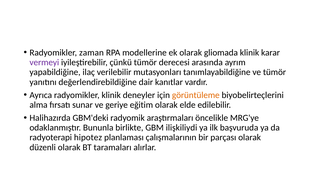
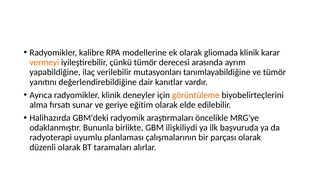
zaman: zaman -> kalibre (92, 53)
vermeyi colour: purple -> orange (44, 62)
hipotez: hipotez -> uyumlu (88, 137)
